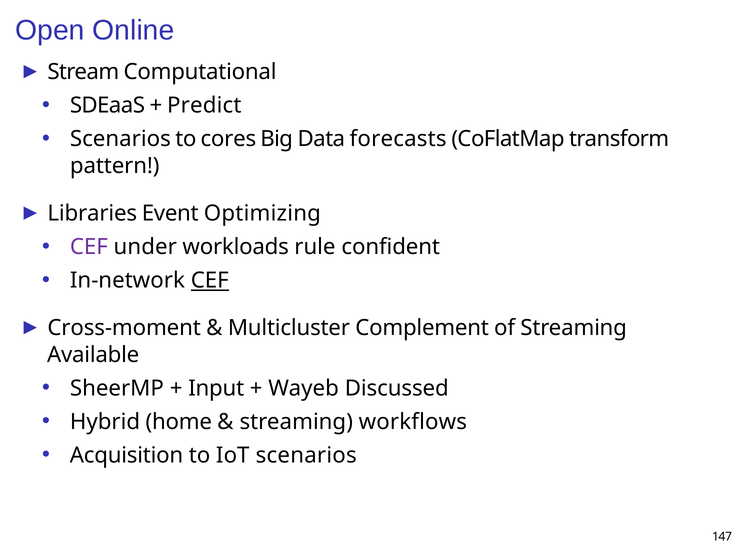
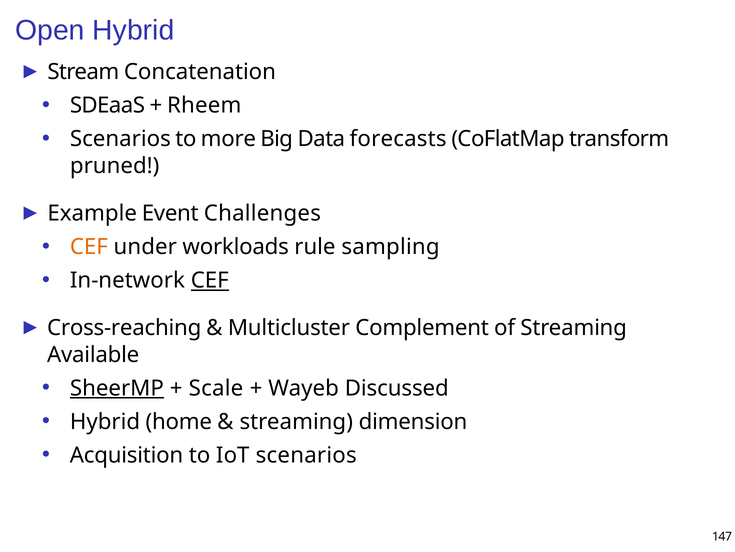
Open Online: Online -> Hybrid (133, 31)
Computational: Computational -> Concatenation (200, 72)
Predict: Predict -> Rheem (204, 105)
cores: cores -> more (228, 139)
pattern: pattern -> pruned (115, 166)
Libraries: Libraries -> Example (92, 213)
Optimizing: Optimizing -> Challenges (262, 213)
CEF colour: purple -> orange (89, 247)
confident: confident -> sampling (391, 247)
Cross-moment: Cross-moment -> Cross-reaching (124, 328)
SheerMP underline: none -> present (117, 388)
Input: Input -> Scale (216, 388)
workflows: workflows -> dimension (413, 422)
